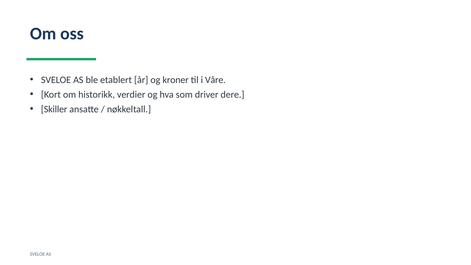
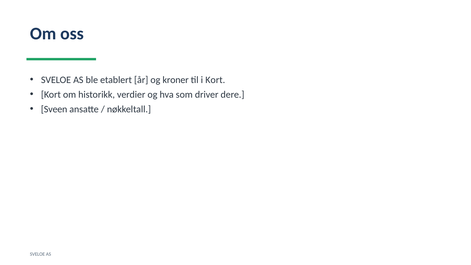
i Våre: Våre -> Kort (215, 80)
Skiller: Skiller -> Sveen (54, 109)
